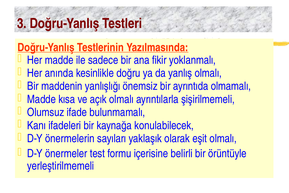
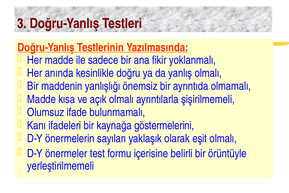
konulabilecek: konulabilecek -> göstermelerini (164, 125)
